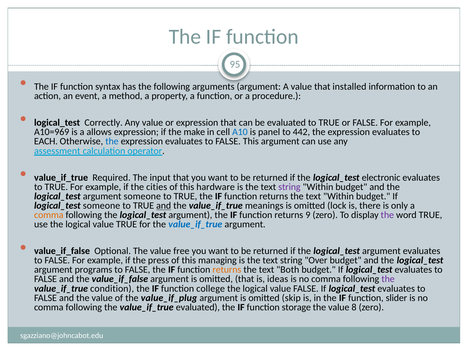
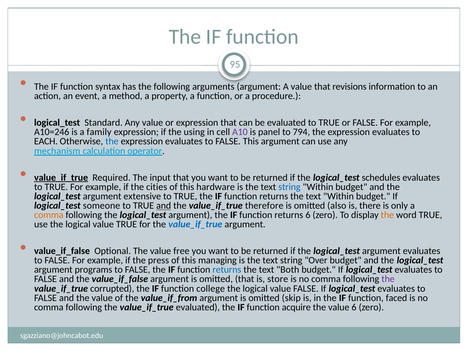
installed: installed -> revisions (350, 87)
Correctly: Correctly -> Standard (104, 123)
A10=969: A10=969 -> A10=246 (52, 132)
allows: allows -> family (99, 132)
make: make -> using (194, 132)
A10 colour: blue -> purple (240, 132)
442: 442 -> 794 (301, 132)
assessment: assessment -> mechanism (57, 151)
value_if_true underline: none -> present (61, 178)
electronic: electronic -> schedules (381, 178)
string colour: purple -> blue (289, 187)
argument someone: someone -> extensive (142, 196)
meanings: meanings -> therefore (264, 206)
lock: lock -> also (337, 206)
returns 9: 9 -> 6 (308, 215)
the colour: purple -> orange (387, 215)
returns colour: orange -> blue (227, 270)
ideas: ideas -> store (278, 279)
condition: condition -> corrupted (112, 288)
value_if_plug: value_if_plug -> value_if_from (169, 298)
slider: slider -> faced (396, 298)
storage: storage -> acquire (296, 307)
value 8: 8 -> 6 (354, 307)
